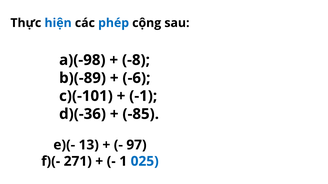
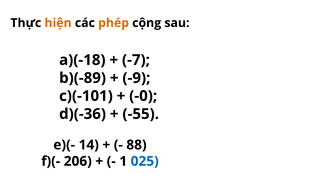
hiện colour: blue -> orange (58, 23)
phép colour: blue -> orange (114, 23)
a)(-98: a)(-98 -> a)(-18 (82, 60)
-8: -8 -> -7 (136, 60)
-6: -6 -> -9 (136, 78)
-1: -1 -> -0 (143, 96)
-85: -85 -> -55 (141, 114)
13: 13 -> 14 (89, 145)
97: 97 -> 88 (136, 145)
271: 271 -> 206 (78, 162)
